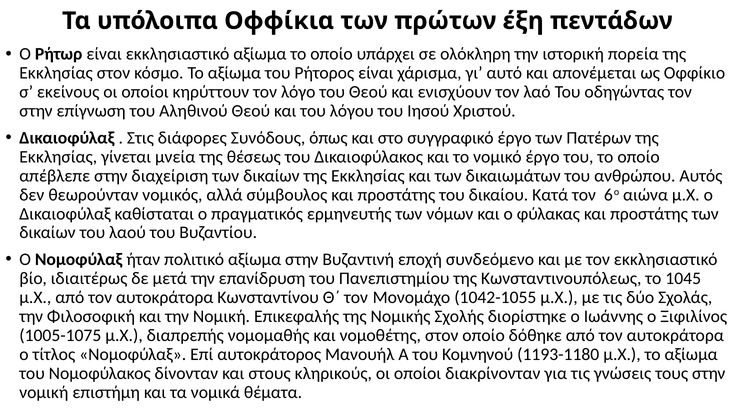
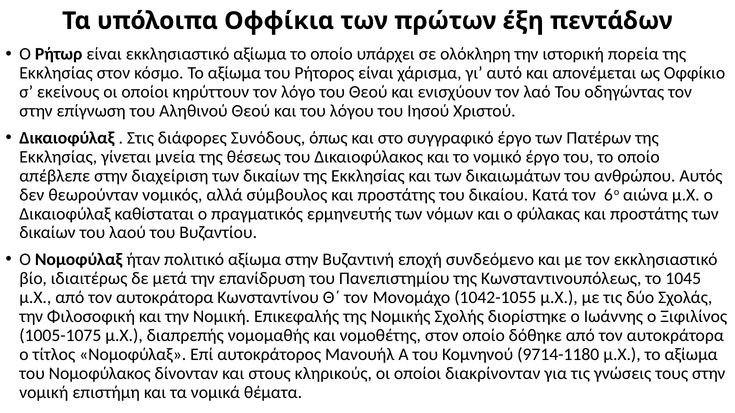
1193-1180: 1193-1180 -> 9714-1180 (558, 355)
